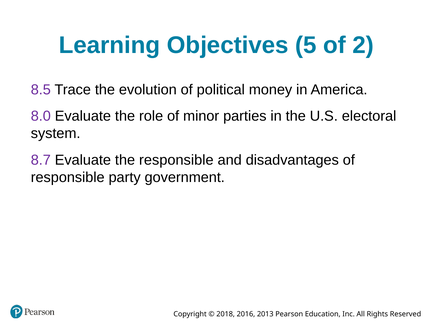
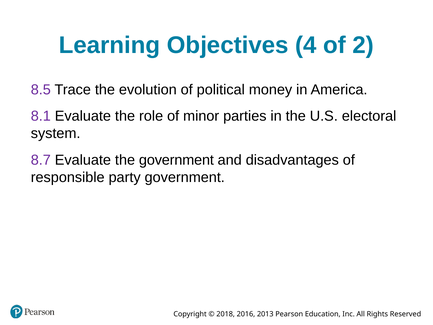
5: 5 -> 4 (306, 45)
8.0: 8.0 -> 8.1 (41, 116)
the responsible: responsible -> government (176, 160)
